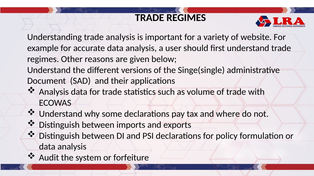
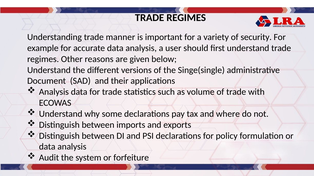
trade analysis: analysis -> manner (120, 37)
website: website -> security (256, 37)
